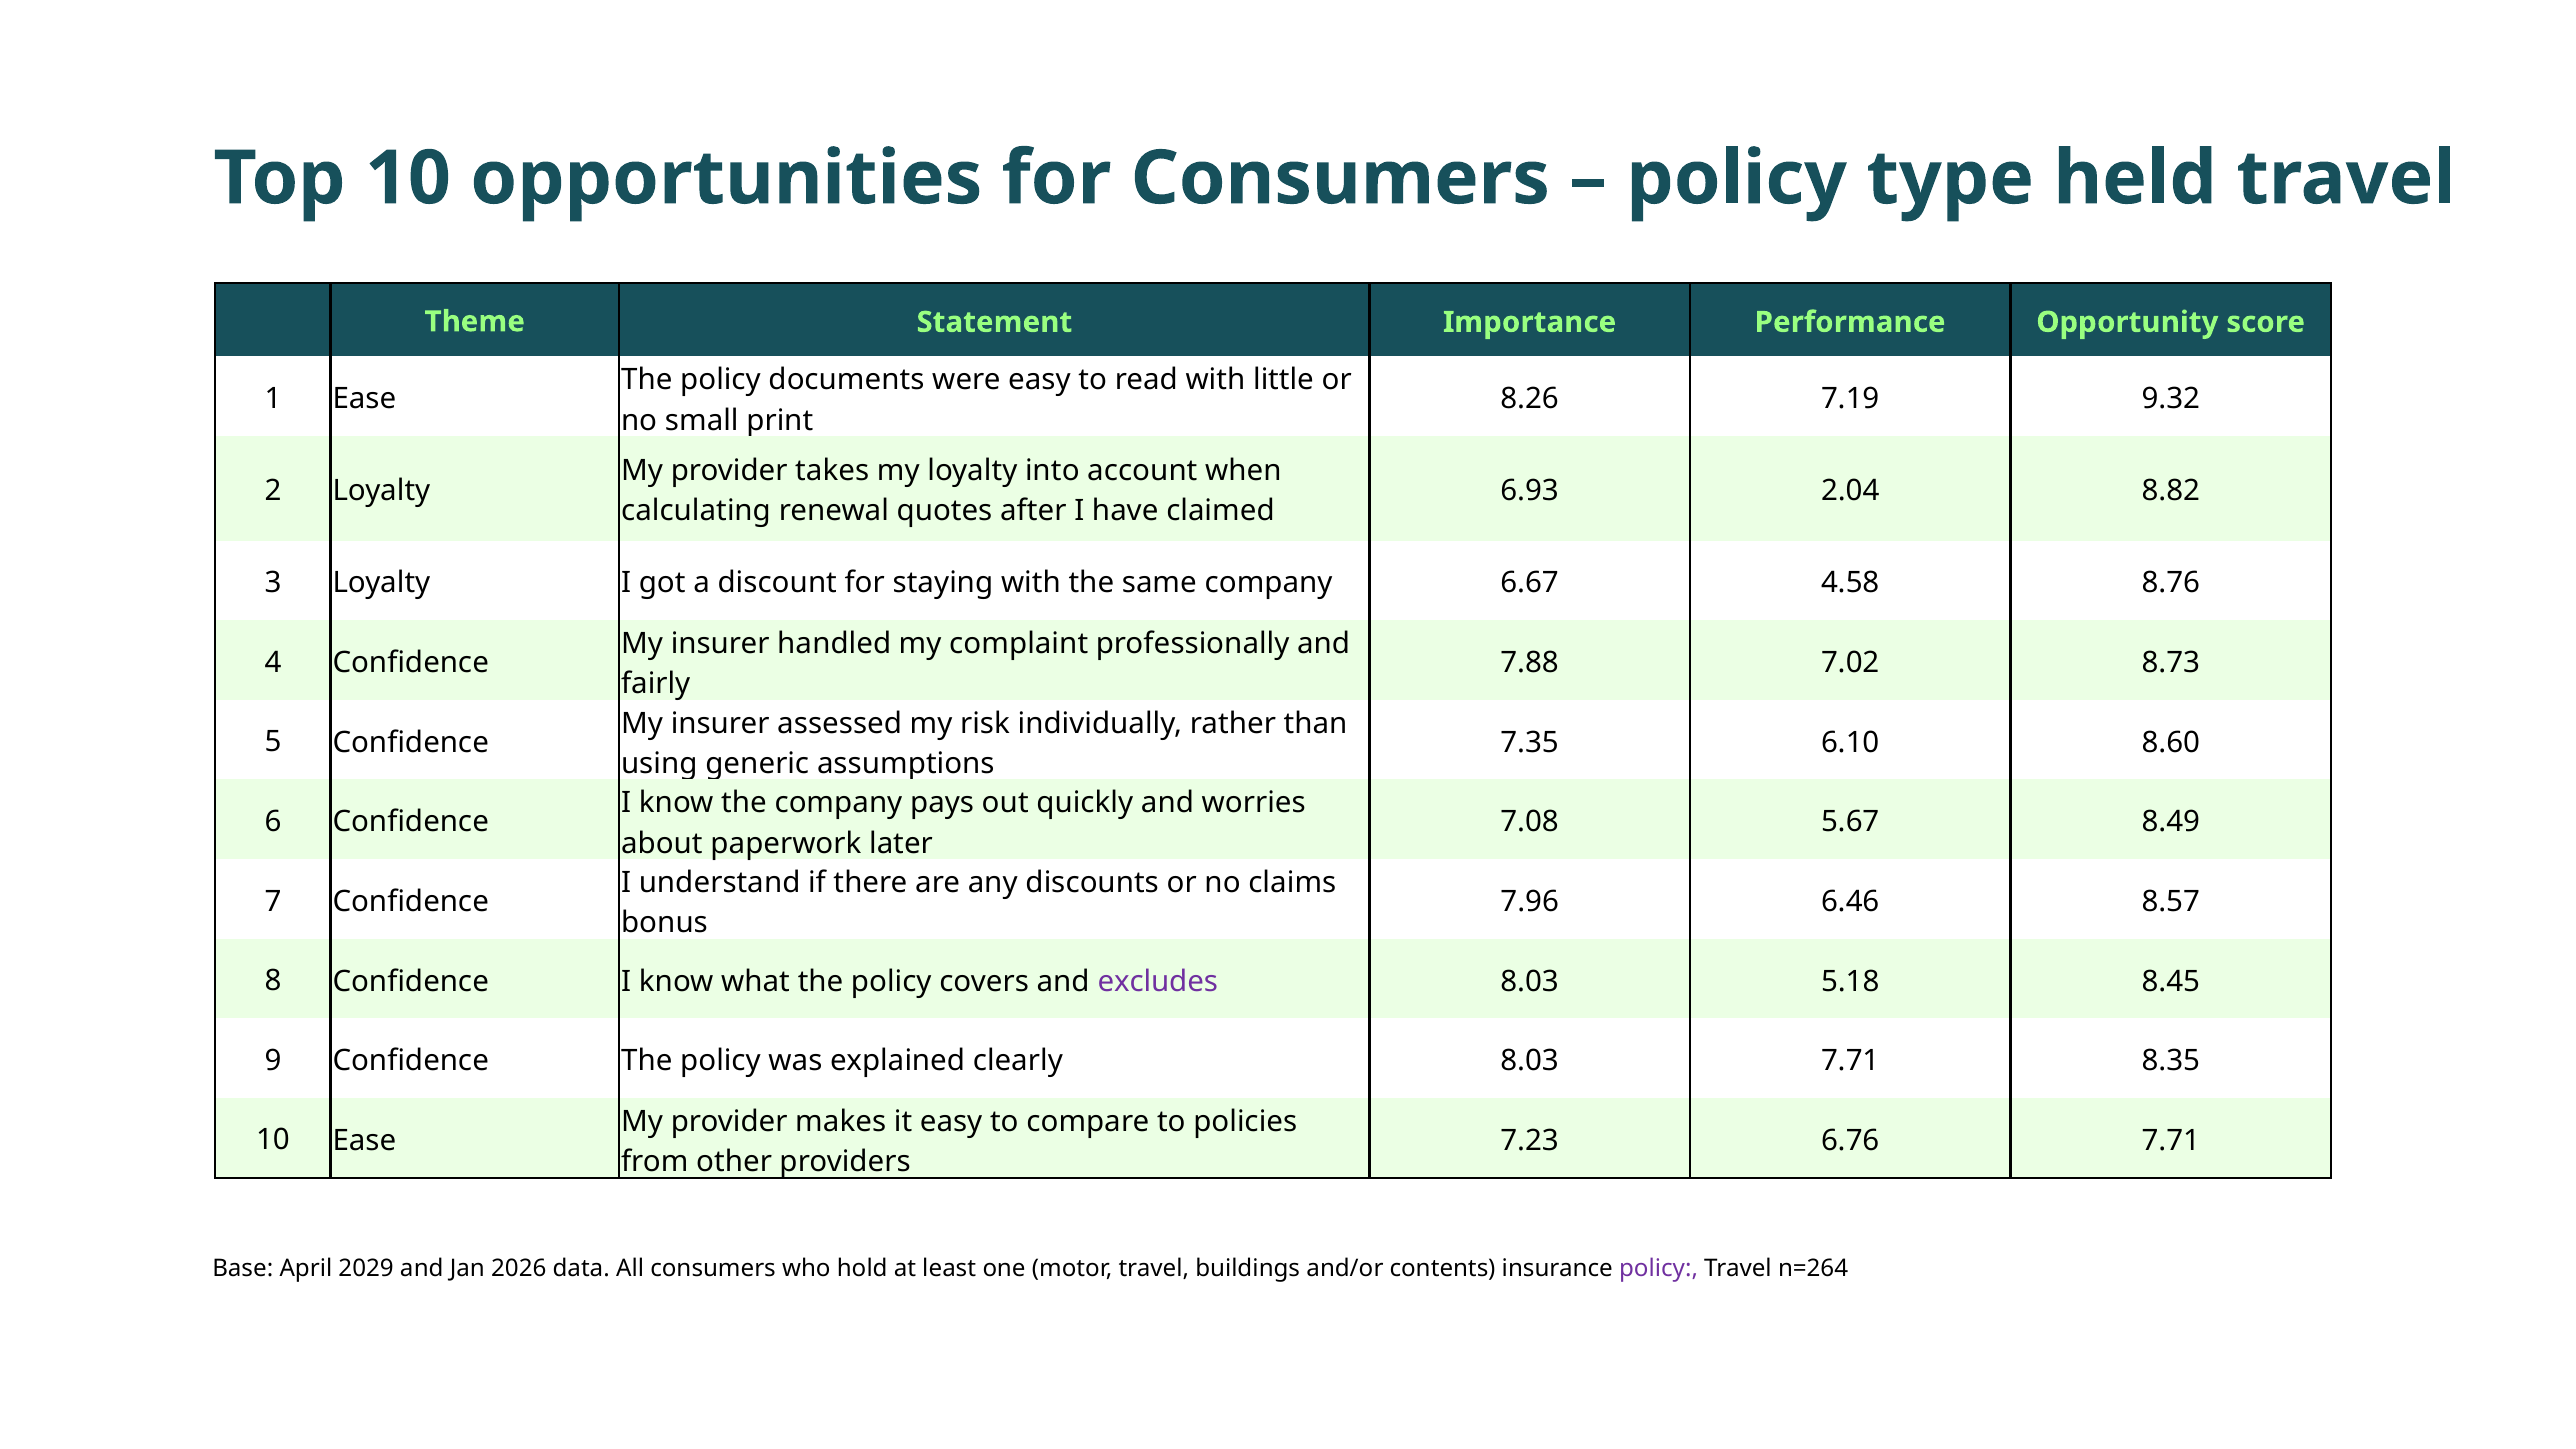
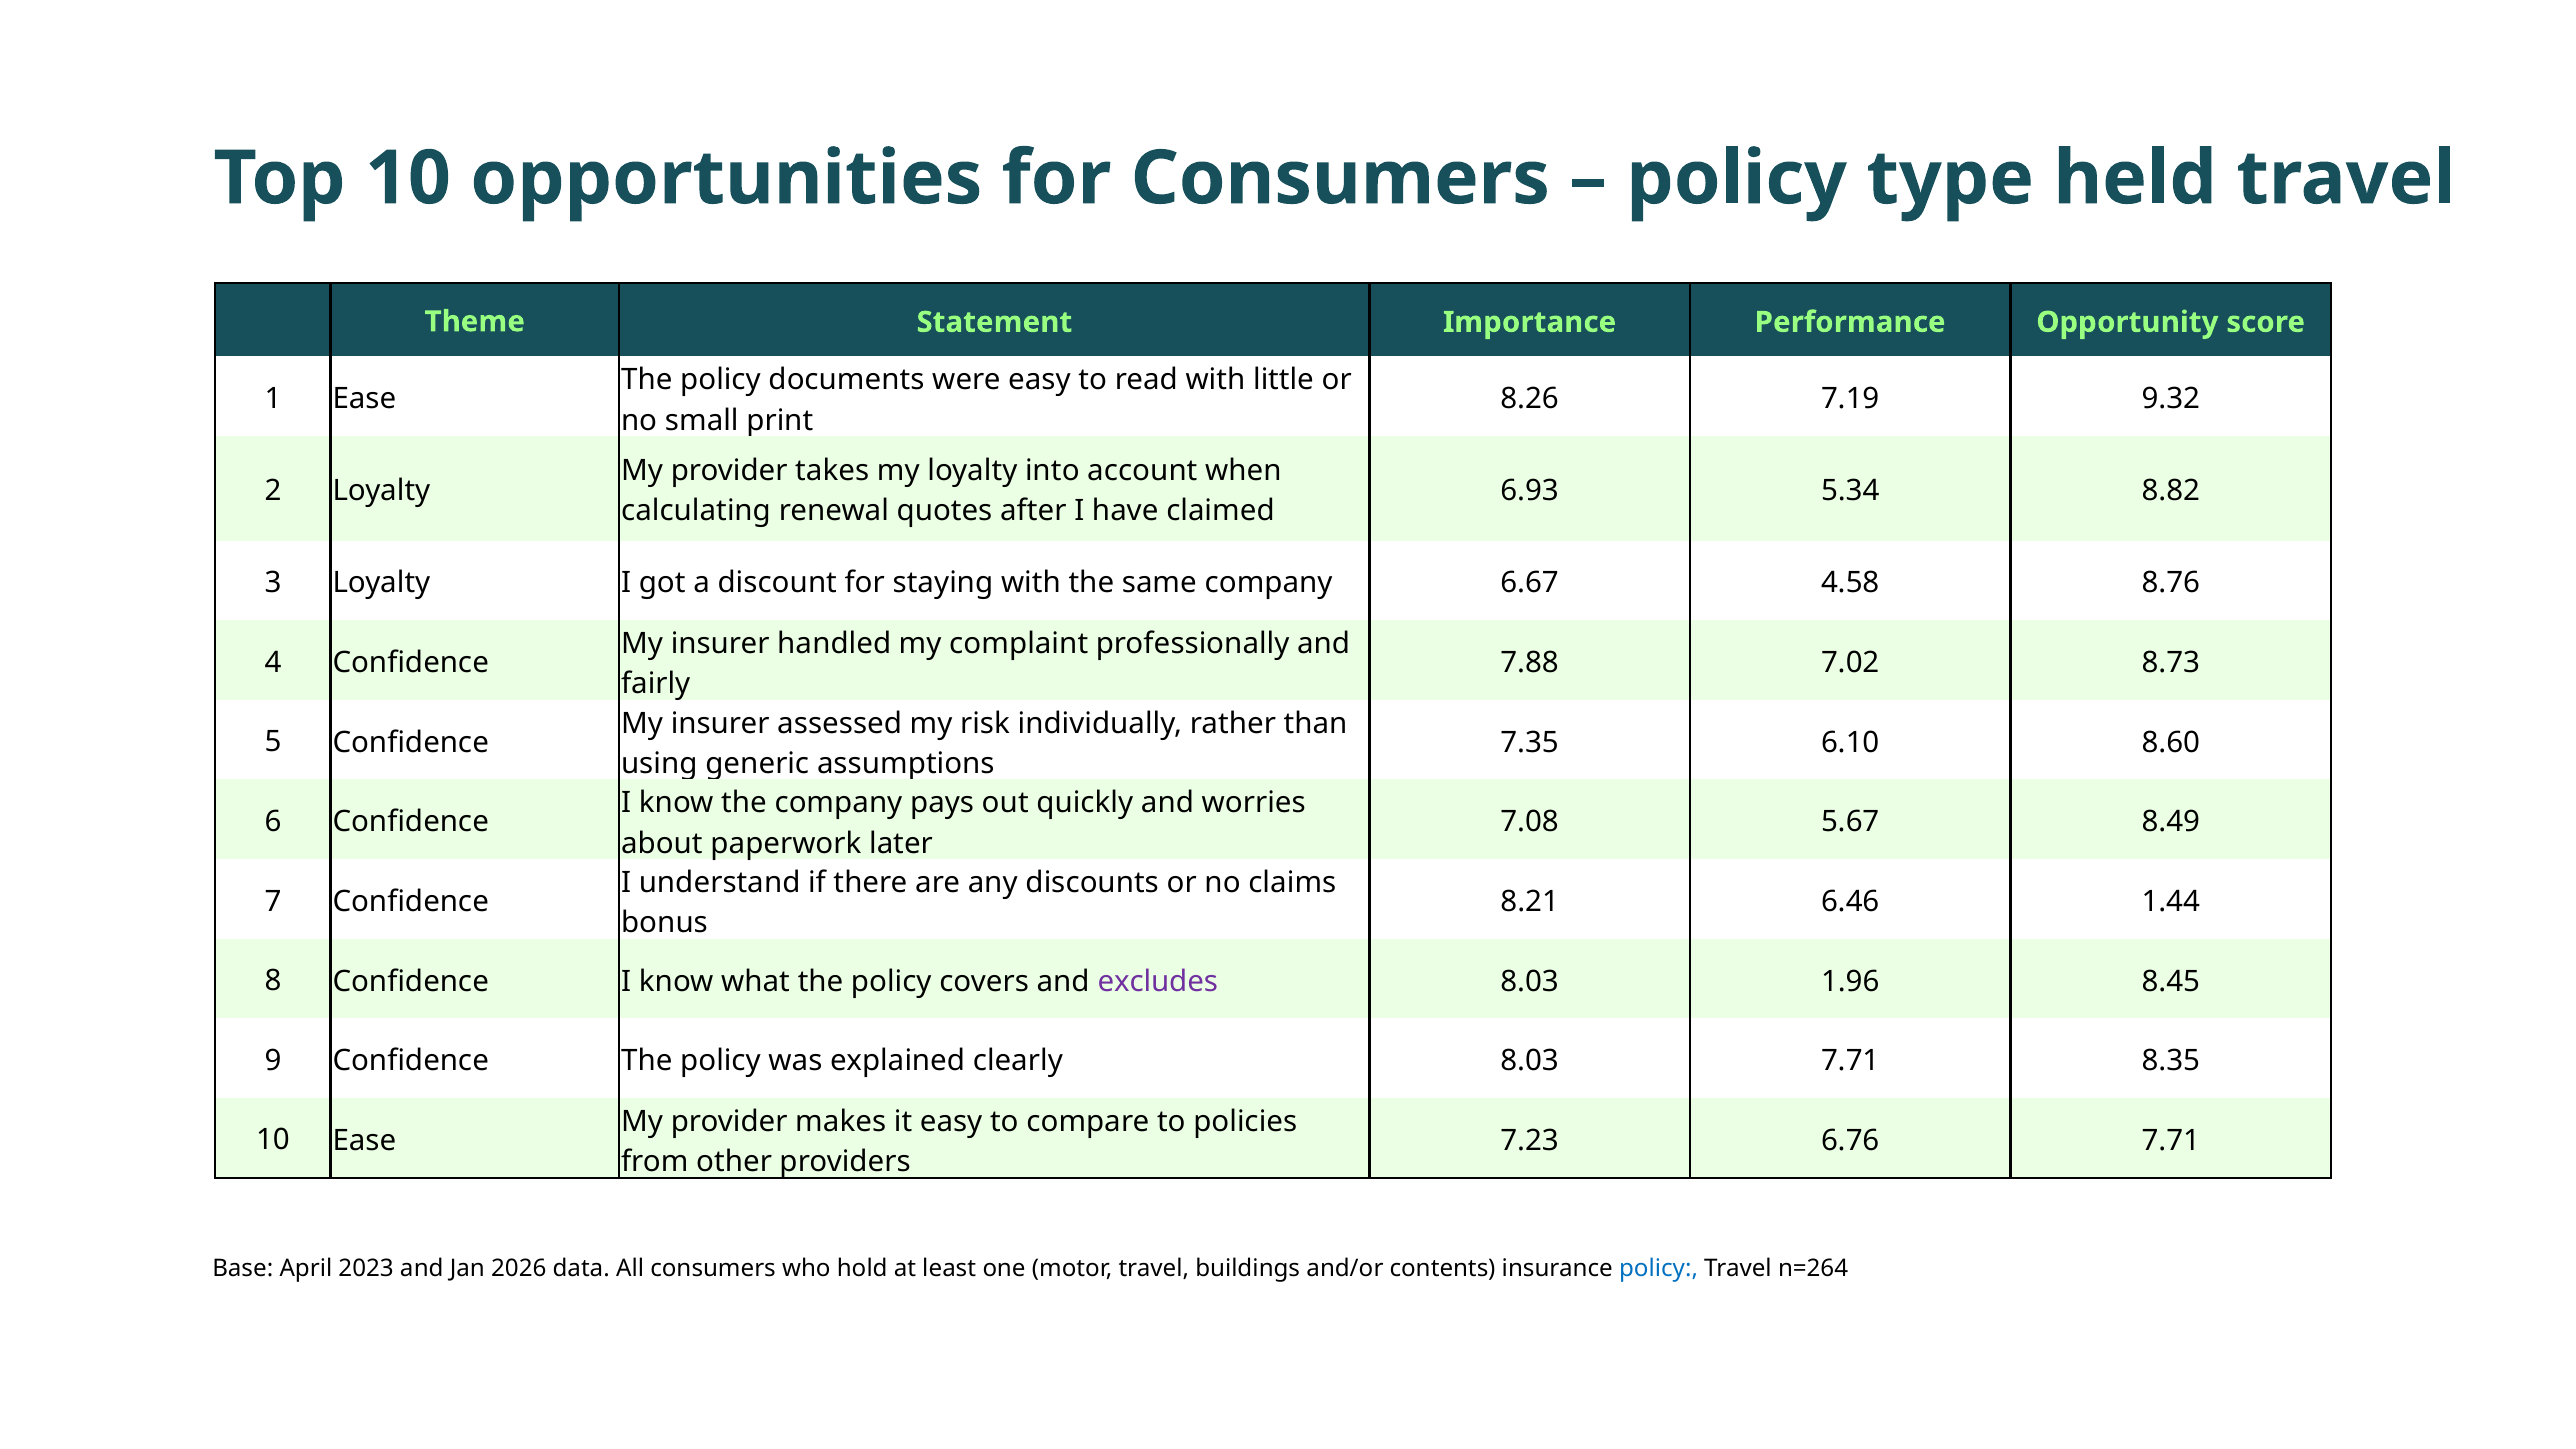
2.04: 2.04 -> 5.34 (1850, 491)
7.96: 7.96 -> 8.21 (1530, 902)
8.57: 8.57 -> 1.44 (2171, 902)
5.18: 5.18 -> 1.96 (1850, 981)
2029: 2029 -> 2023 (366, 1268)
policy colour: purple -> blue (1659, 1268)
